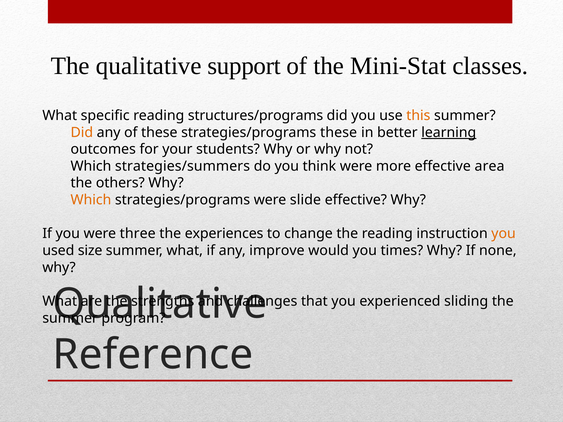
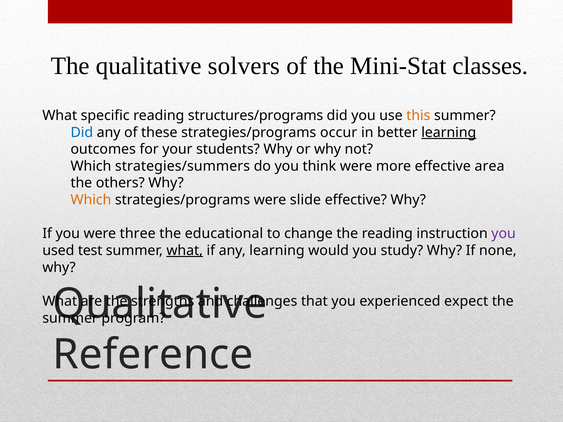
support: support -> solvers (244, 66)
Did colour: orange -> blue (82, 132)
strategies/programs these: these -> occur (339, 132)
experiences: experiences -> educational (224, 234)
you colour: orange -> purple (504, 234)
size: size -> test (90, 251)
what underline: none -> present (185, 251)
any improve: improve -> learning (277, 251)
times: times -> study (402, 251)
sliding: sliding -> expect (466, 301)
